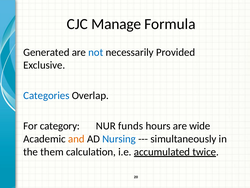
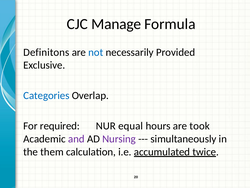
Generated: Generated -> Definitons (46, 52)
category: category -> required (60, 126)
funds: funds -> equal (131, 126)
wide: wide -> took (200, 126)
and colour: orange -> purple (76, 139)
Nursing colour: blue -> purple (119, 139)
